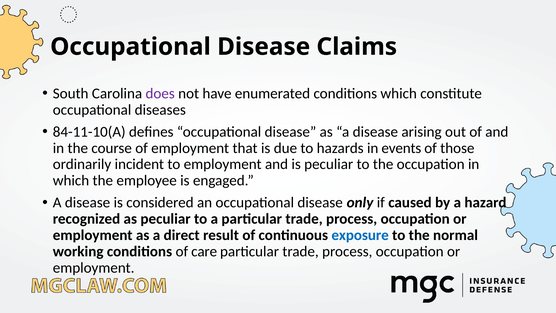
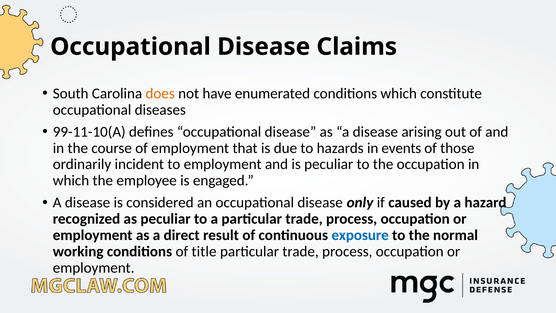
does colour: purple -> orange (160, 93)
84-11-10(A: 84-11-10(A -> 99-11-10(A (89, 132)
care: care -> title (204, 251)
